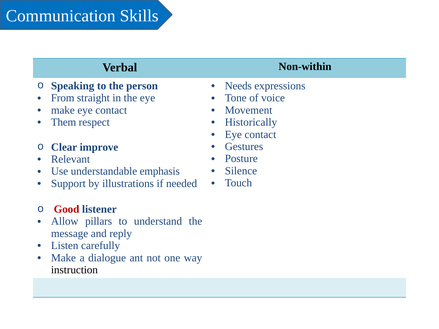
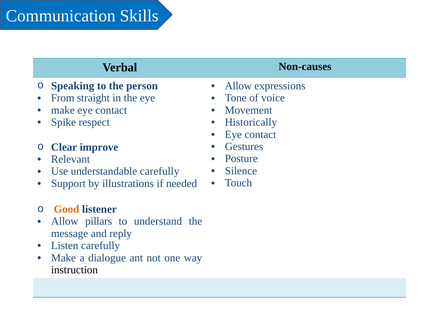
Non-within: Non-within -> Non-causes (305, 67)
Needs: Needs -> Allow (238, 86)
Them: Them -> Spike (64, 122)
understandable emphasis: emphasis -> carefully (160, 171)
Good colour: red -> orange (67, 209)
